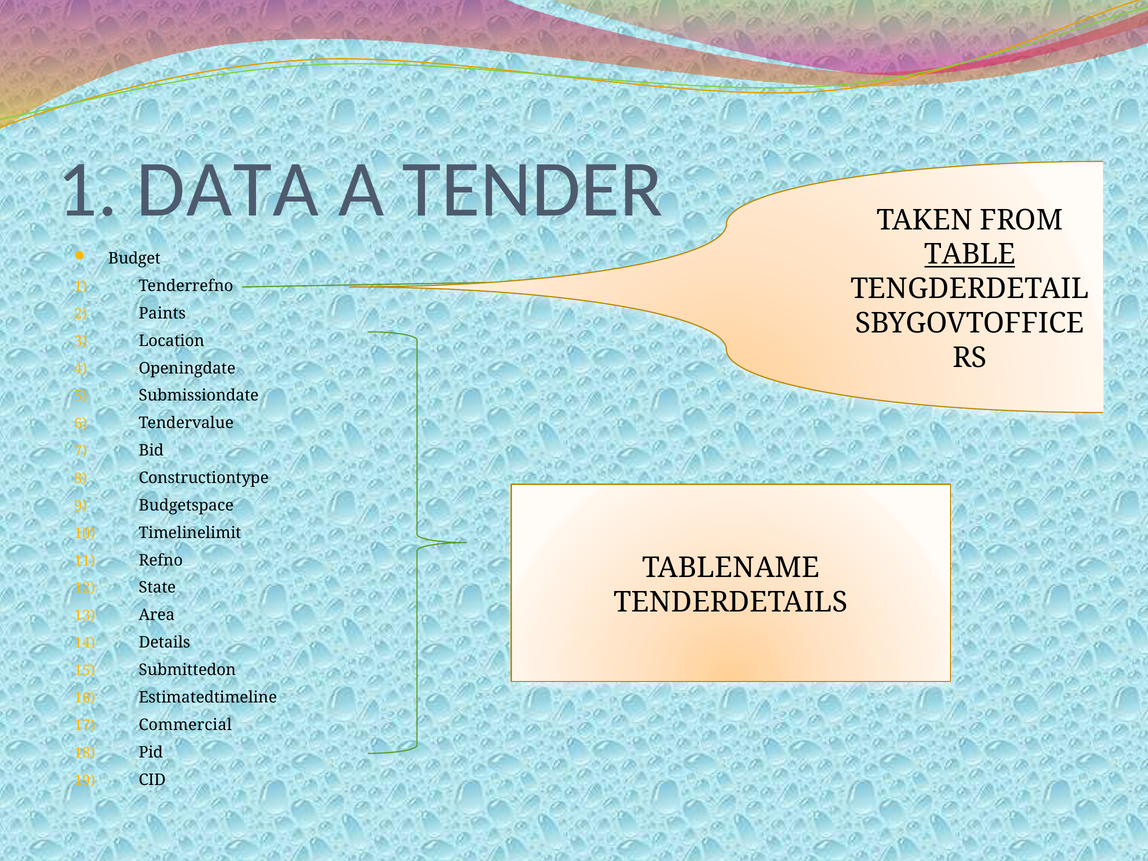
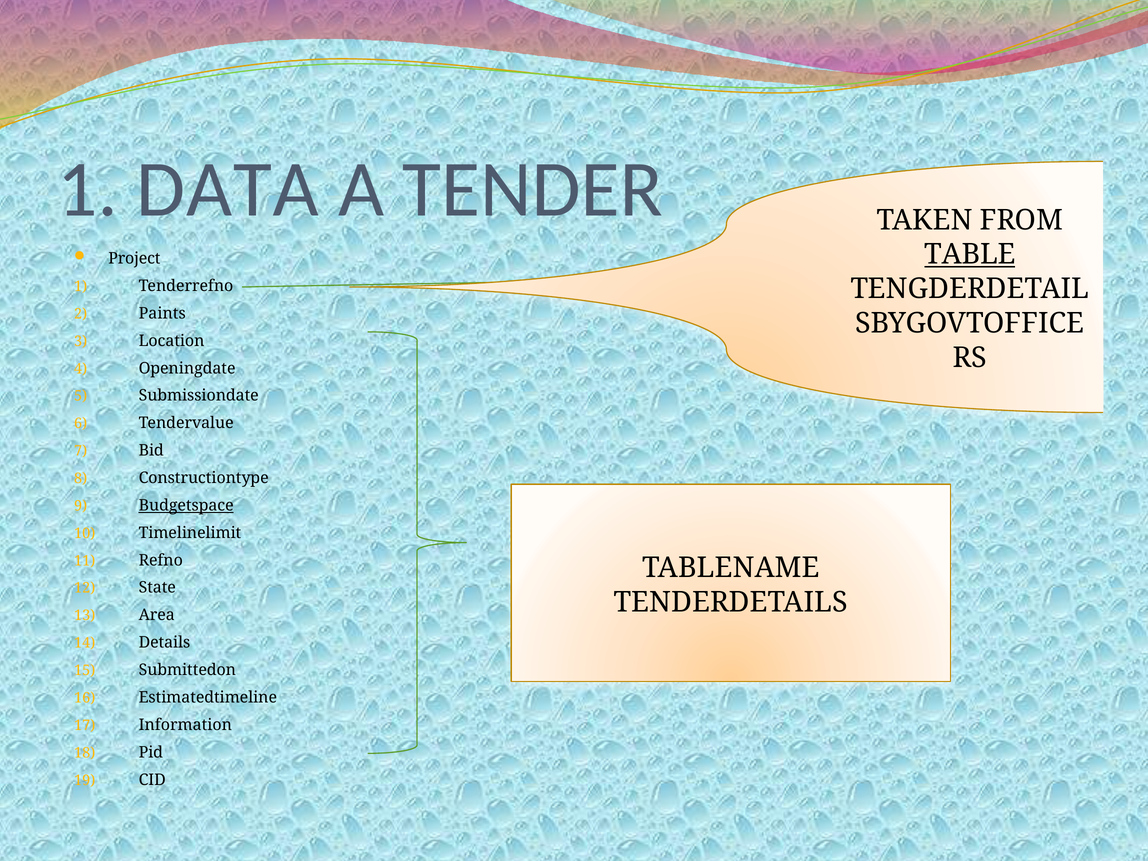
Budget: Budget -> Project (134, 259)
Budgetspace underline: none -> present (186, 505)
Commercial: Commercial -> Information (185, 725)
